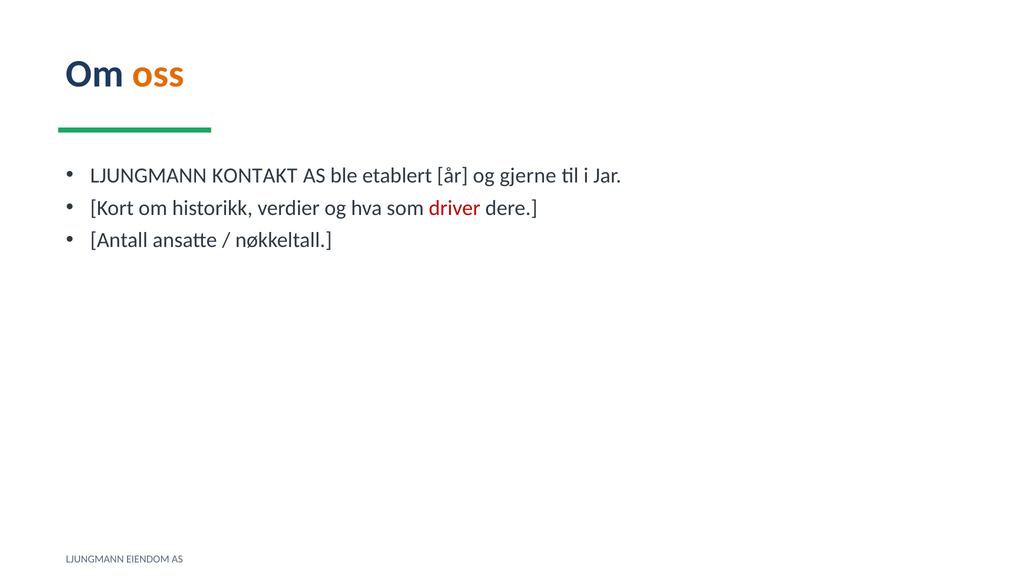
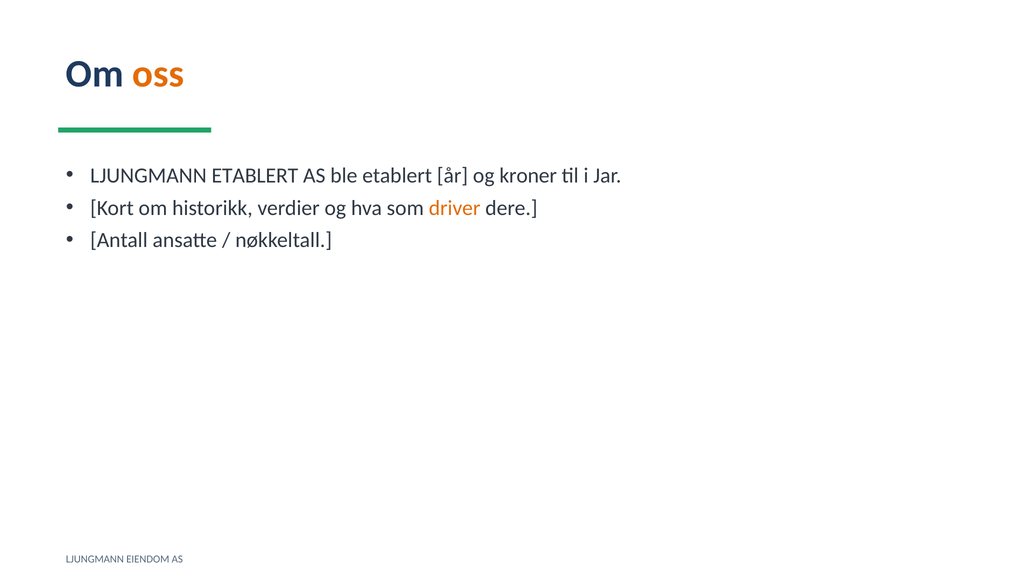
LJUNGMANN KONTAKT: KONTAKT -> ETABLERT (255, 175)
gjerne: gjerne -> kroner (528, 175)
driver colour: red -> orange (455, 208)
